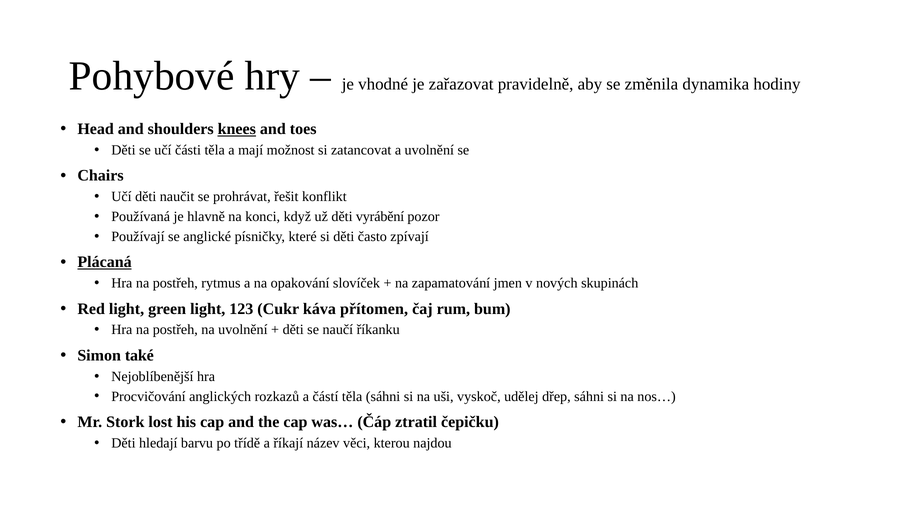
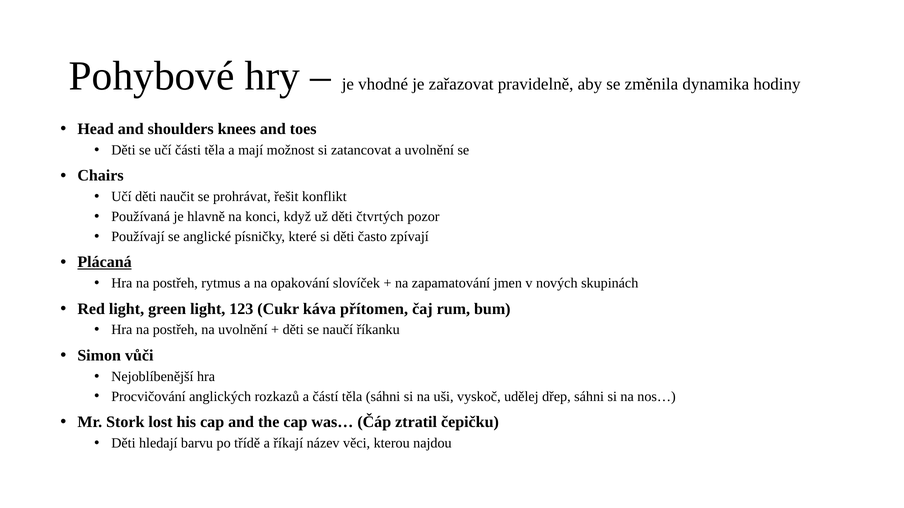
knees underline: present -> none (237, 129)
vyrábění: vyrábění -> čtvrtých (380, 217)
také: také -> vůči (139, 356)
